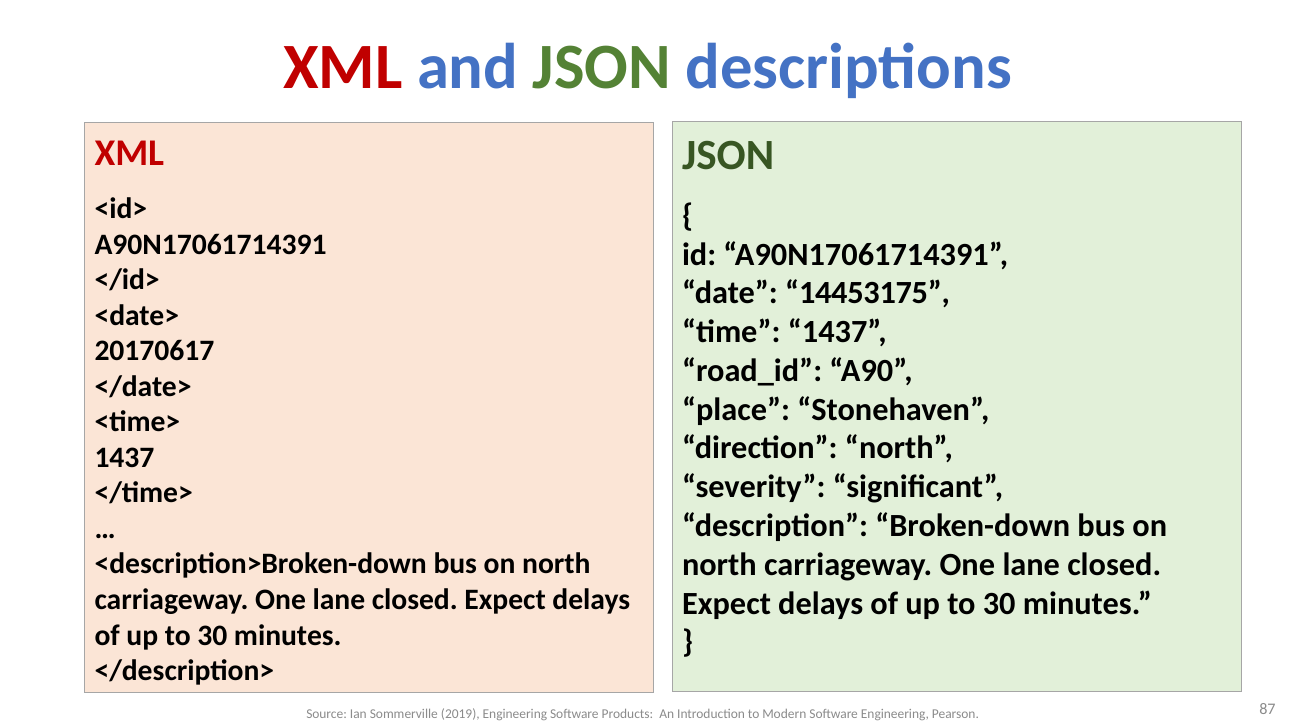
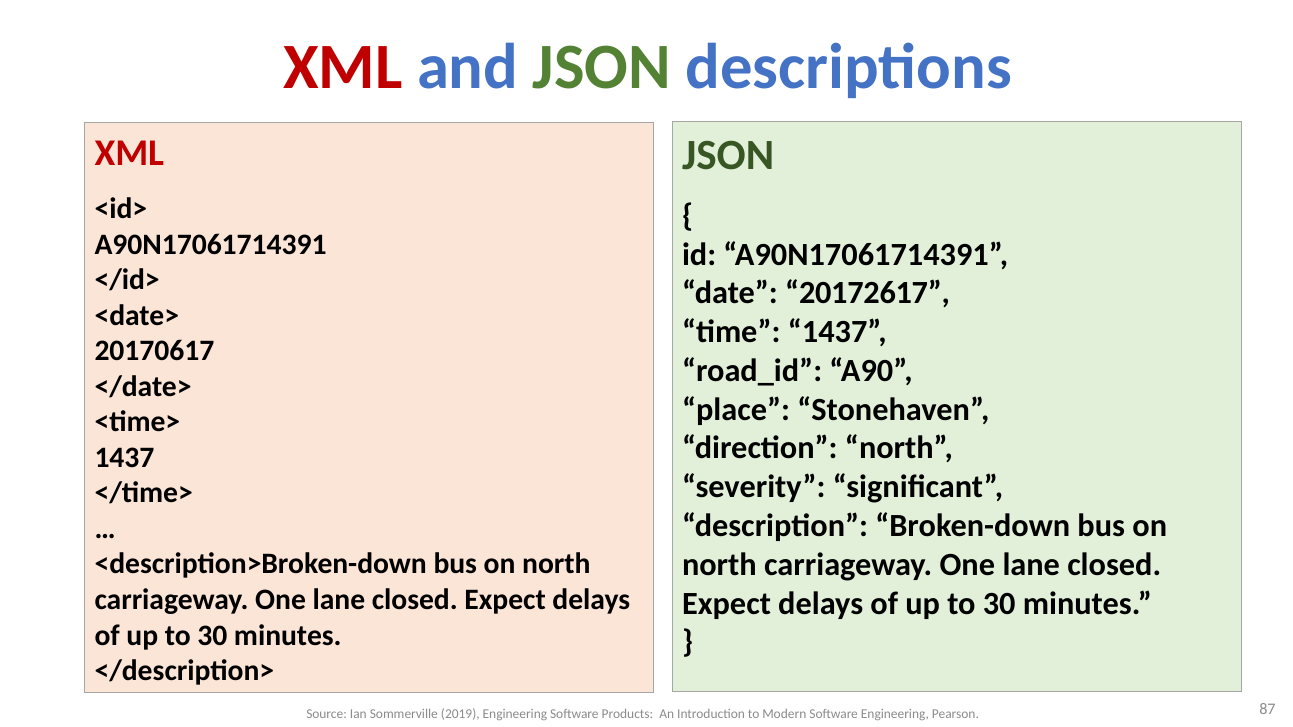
14453175: 14453175 -> 20172617 (868, 293)
